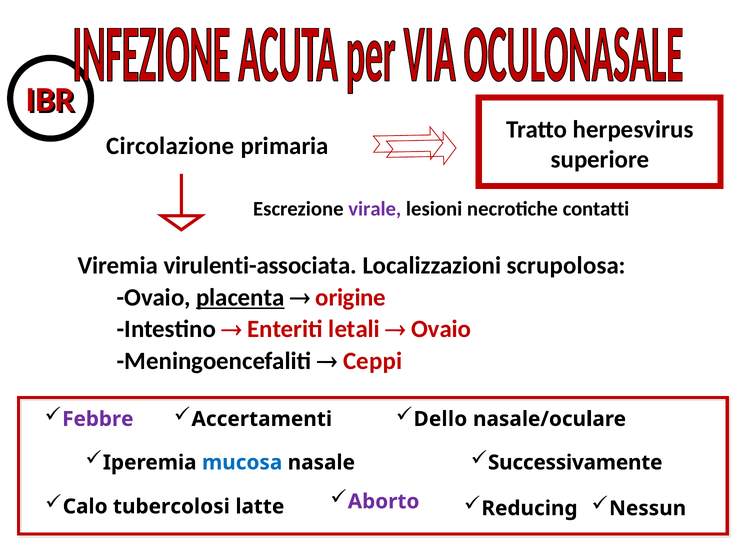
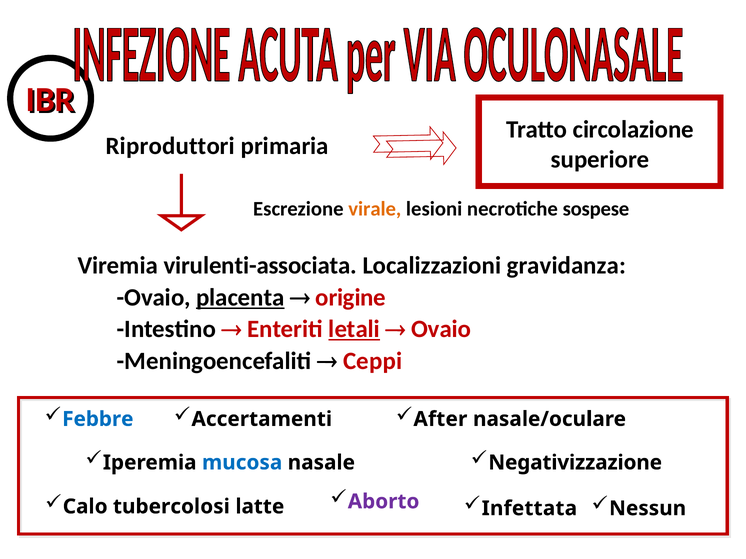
herpesvirus: herpesvirus -> circolazione (633, 130)
Circolazione: Circolazione -> Riproduttori (170, 146)
virale colour: purple -> orange (375, 209)
contatti: contatti -> sospese (596, 209)
scrupolosa: scrupolosa -> gravidanza (566, 266)
letali underline: none -> present (354, 329)
Febbre colour: purple -> blue (98, 419)
Dello: Dello -> After (440, 419)
Successivamente: Successivamente -> Negativizzazione (575, 463)
Reducing: Reducing -> Infettata (529, 509)
